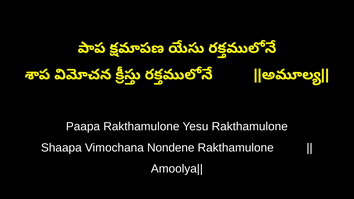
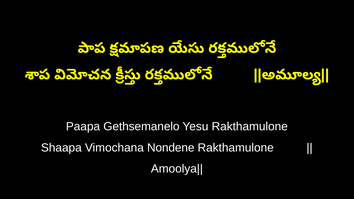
Paapa Rakthamulone: Rakthamulone -> Gethsemanelo (141, 126)
